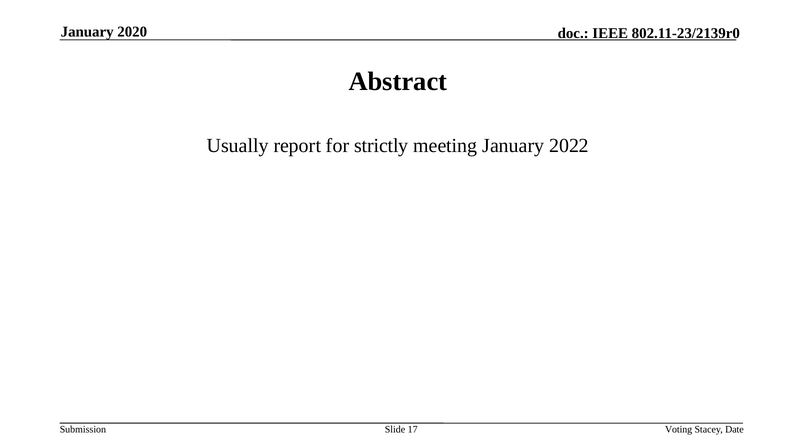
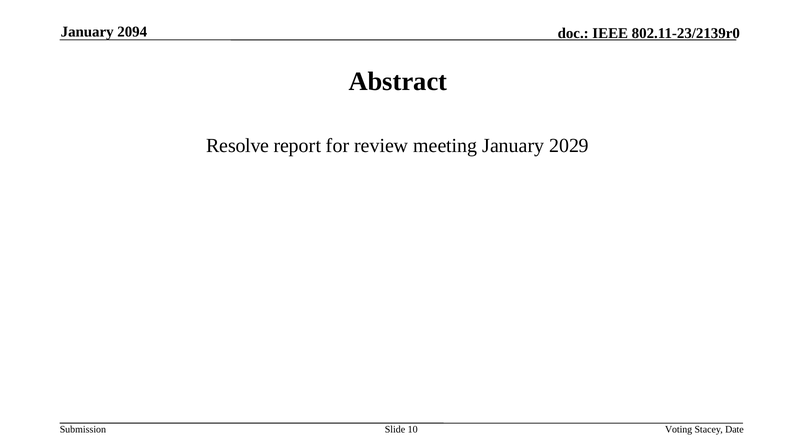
2020: 2020 -> 2094 (132, 32)
Usually: Usually -> Resolve (238, 146)
strictly: strictly -> review (381, 146)
2022: 2022 -> 2029 (569, 146)
17: 17 -> 10 (413, 429)
